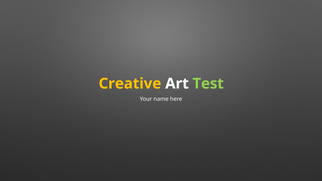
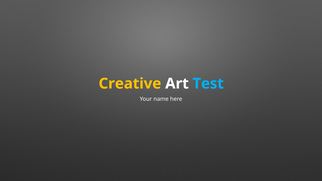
Test colour: light green -> light blue (208, 84)
